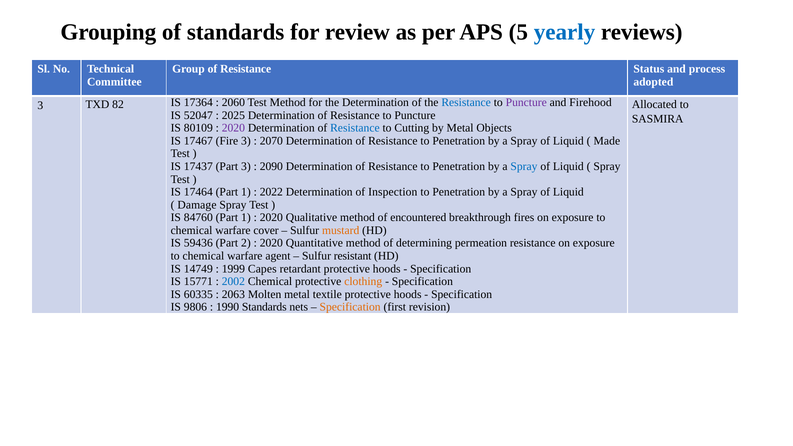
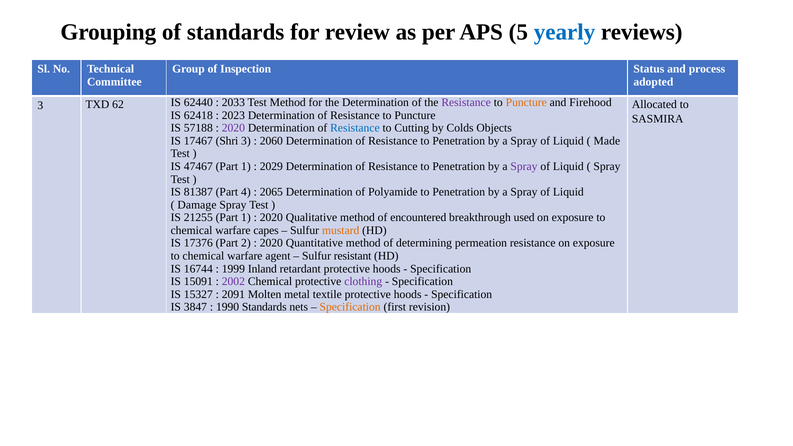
Group of Resistance: Resistance -> Inspection (246, 69)
82: 82 -> 62 (118, 104)
17364: 17364 -> 62440 (198, 103)
2060: 2060 -> 2033 (233, 103)
Resistance colour: blue -> purple (466, 103)
Puncture colour: purple -> orange (526, 103)
52047: 52047 -> 62418 (198, 115)
2025: 2025 -> 2023 (233, 115)
80109: 80109 -> 57188 (198, 128)
by Metal: Metal -> Colds (460, 128)
Fire: Fire -> Shri (227, 141)
2070: 2070 -> 2060 (271, 141)
17437: 17437 -> 47467 (198, 166)
3: 3 -> 1 (246, 166)
2090: 2090 -> 2029 (271, 166)
Spray colour: blue -> purple (524, 166)
17464: 17464 -> 81387 (198, 192)
1: 1 -> 4 (246, 192)
2022: 2022 -> 2065 (271, 192)
Inspection: Inspection -> Polyamide (393, 192)
84760: 84760 -> 21255 (198, 218)
fires: fires -> used (524, 218)
cover: cover -> capes (266, 230)
59436: 59436 -> 17376 (198, 243)
14749: 14749 -> 16744 (198, 269)
Capes: Capes -> Inland (262, 269)
15771: 15771 -> 15091 (198, 282)
2002 colour: blue -> purple (233, 282)
clothing colour: orange -> purple (363, 282)
60335: 60335 -> 15327 (198, 294)
2063: 2063 -> 2091 (233, 294)
9806: 9806 -> 3847 (195, 307)
